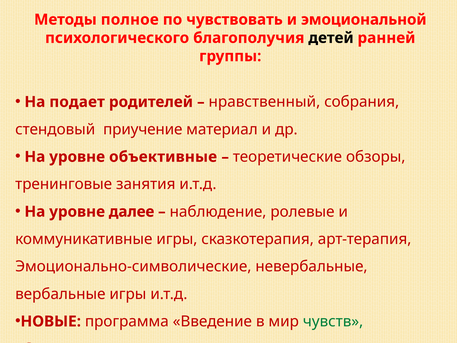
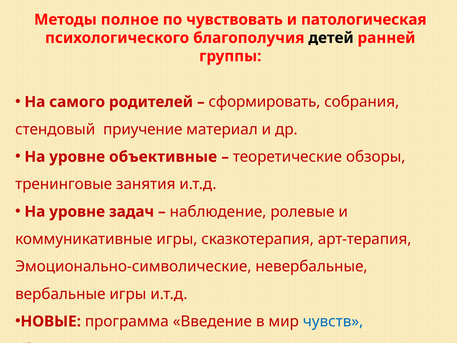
эмоциональной: эмоциональной -> патологическая (364, 20)
подает: подает -> самого (77, 102)
нравственный: нравственный -> сформировать (264, 102)
далее: далее -> задач (132, 212)
чувств colour: green -> blue (333, 321)
